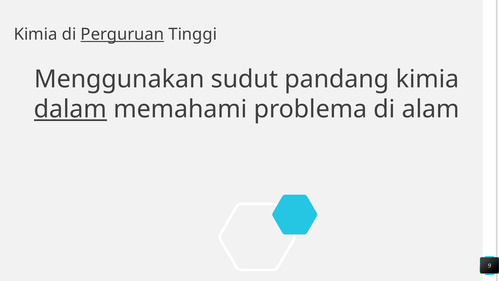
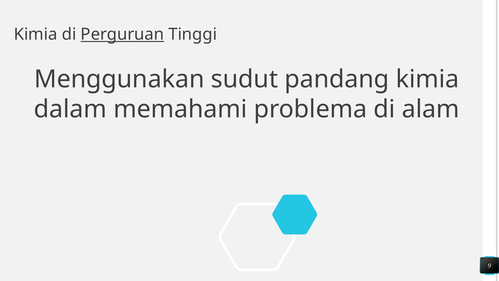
dalam underline: present -> none (70, 109)
